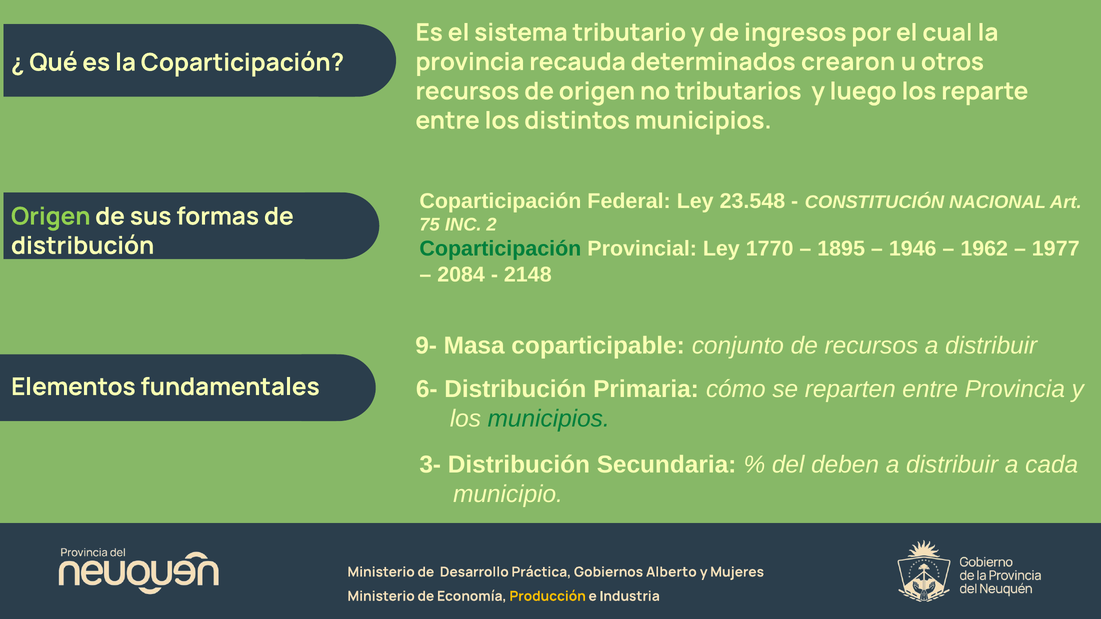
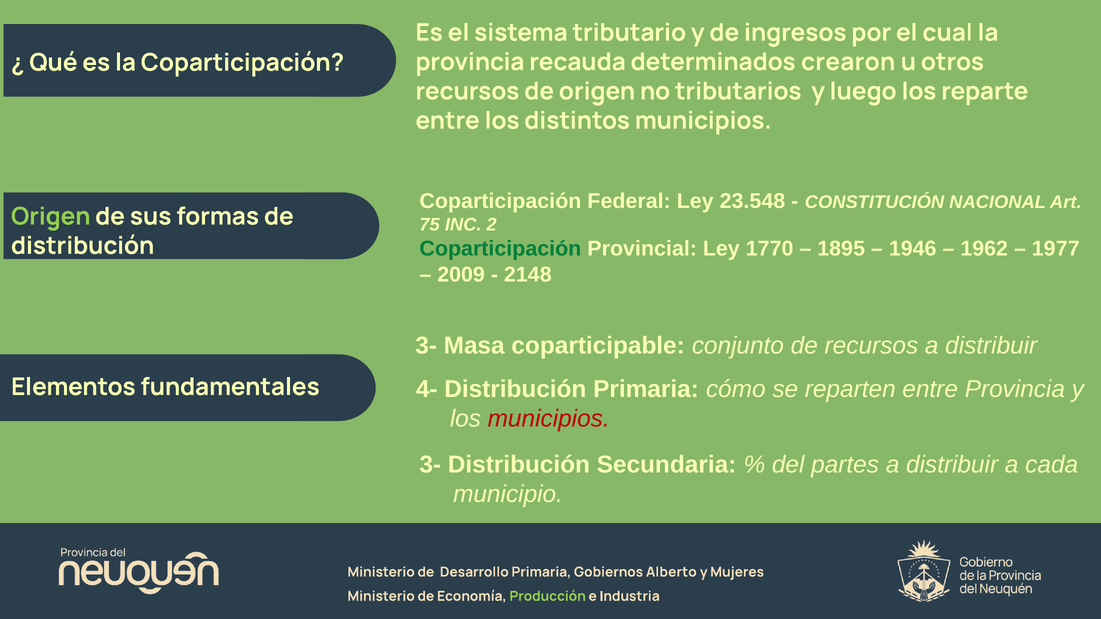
2084: 2084 -> 2009 (461, 275)
9-: 9- -> 3- (426, 346)
6-: 6- -> 4- (427, 389)
municipios colour: green -> red (549, 419)
deben: deben -> partes (845, 465)
Desarrollo Práctica: Práctica -> Primaria (541, 572)
Producción colour: yellow -> light green (548, 597)
